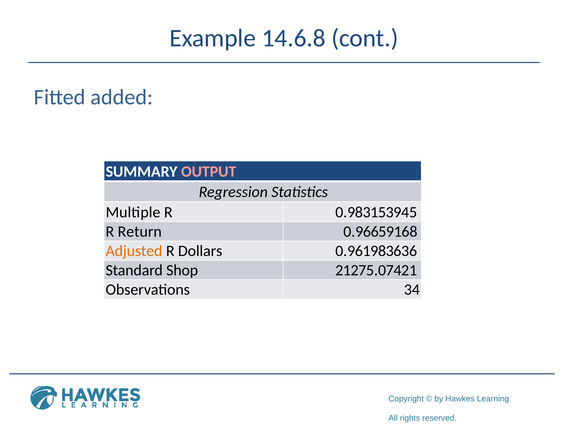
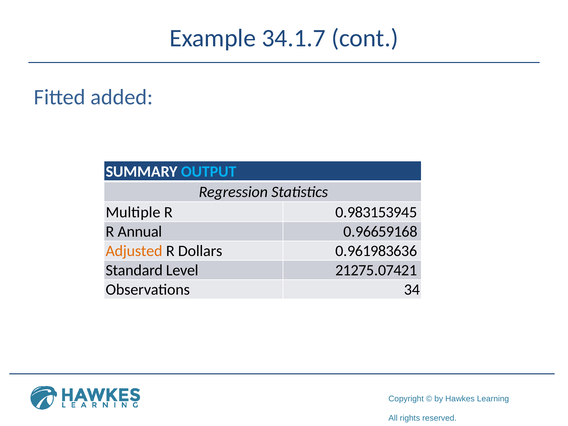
14.6.8: 14.6.8 -> 34.1.7 (294, 38)
OUTPUT colour: pink -> light blue (209, 172)
Return: Return -> Annual (140, 232)
Shop: Shop -> Level (182, 270)
